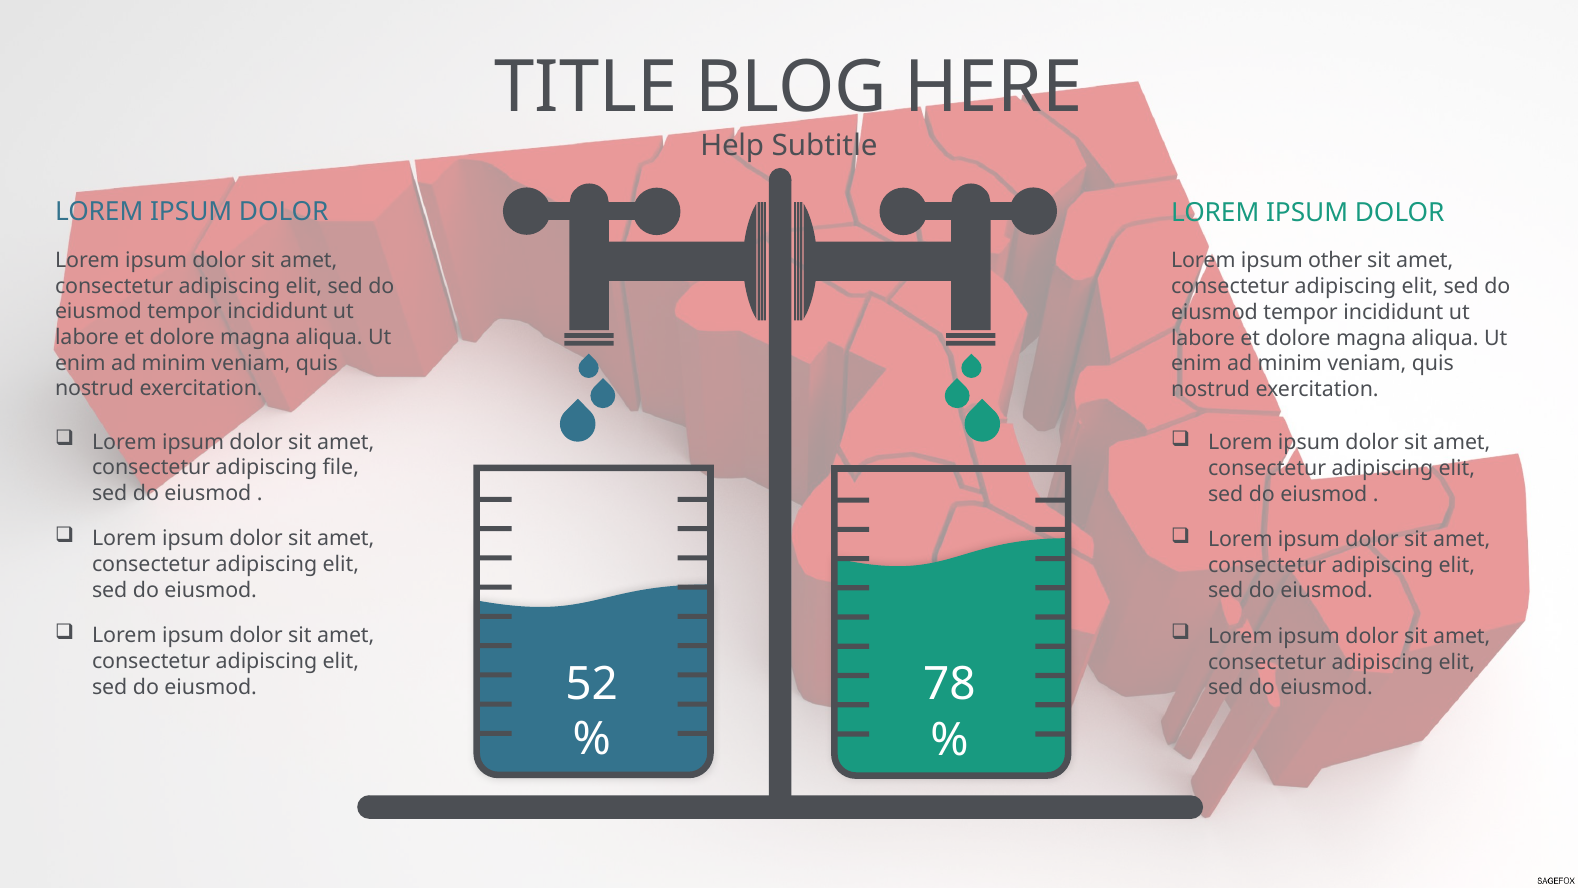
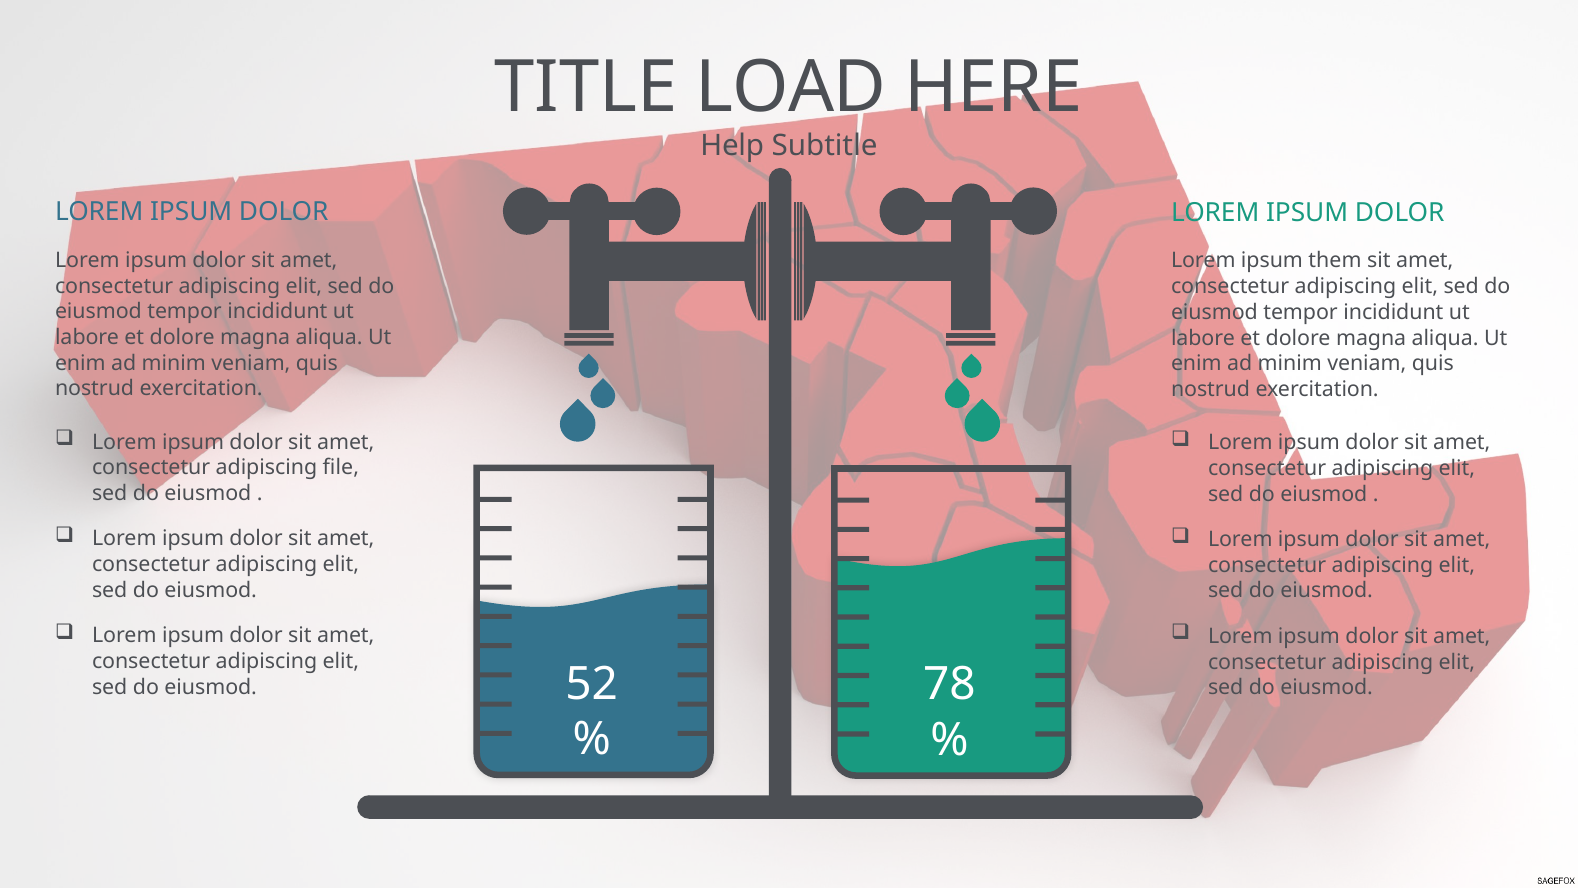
BLOG: BLOG -> LOAD (791, 88)
other: other -> them (1335, 261)
